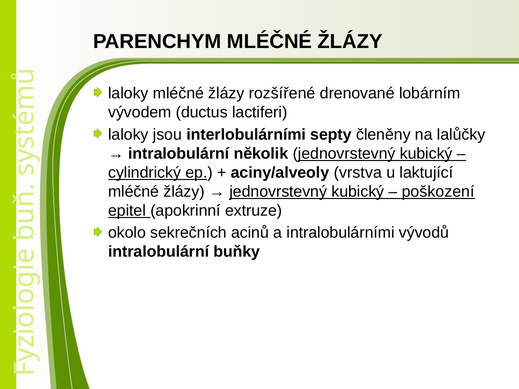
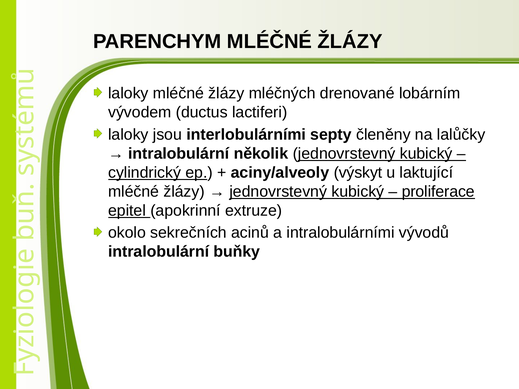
rozšířené: rozšířené -> mléčných (282, 93)
vrstva: vrstva -> výskyt (358, 173)
poškození: poškození -> proliferace (438, 192)
